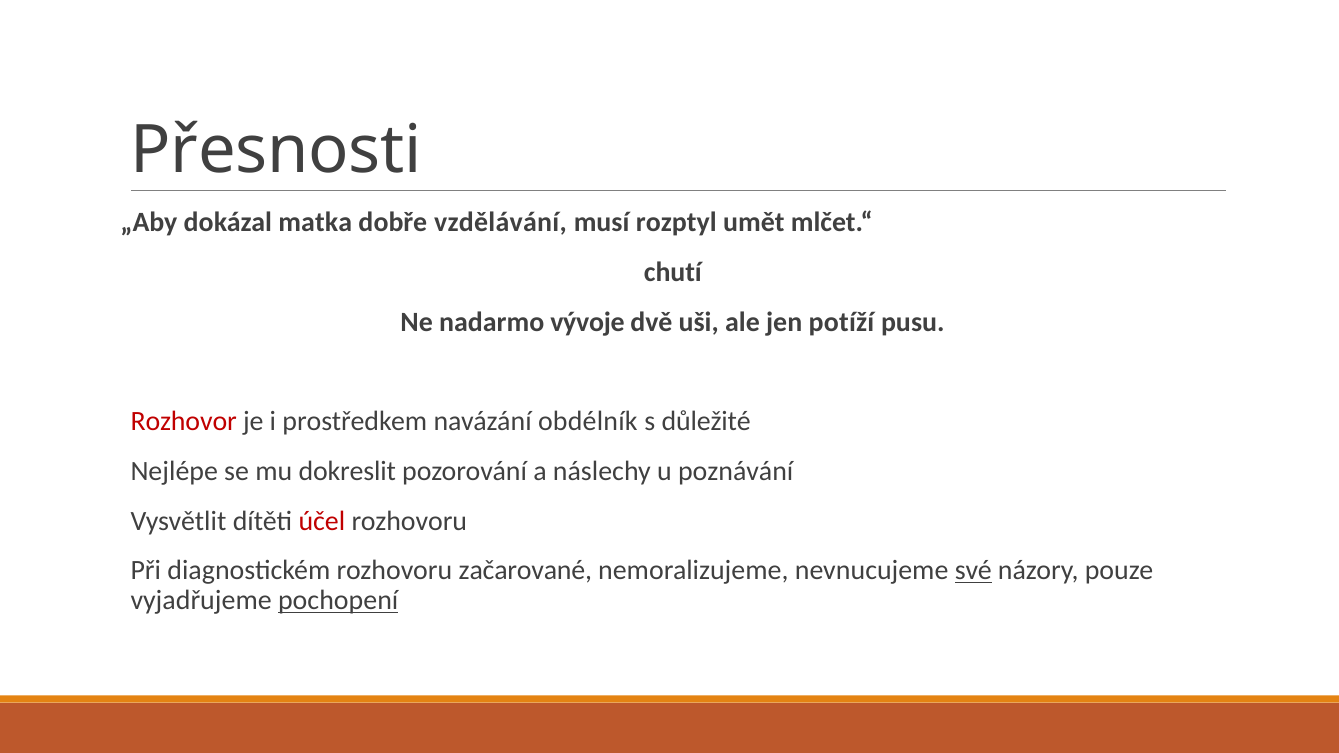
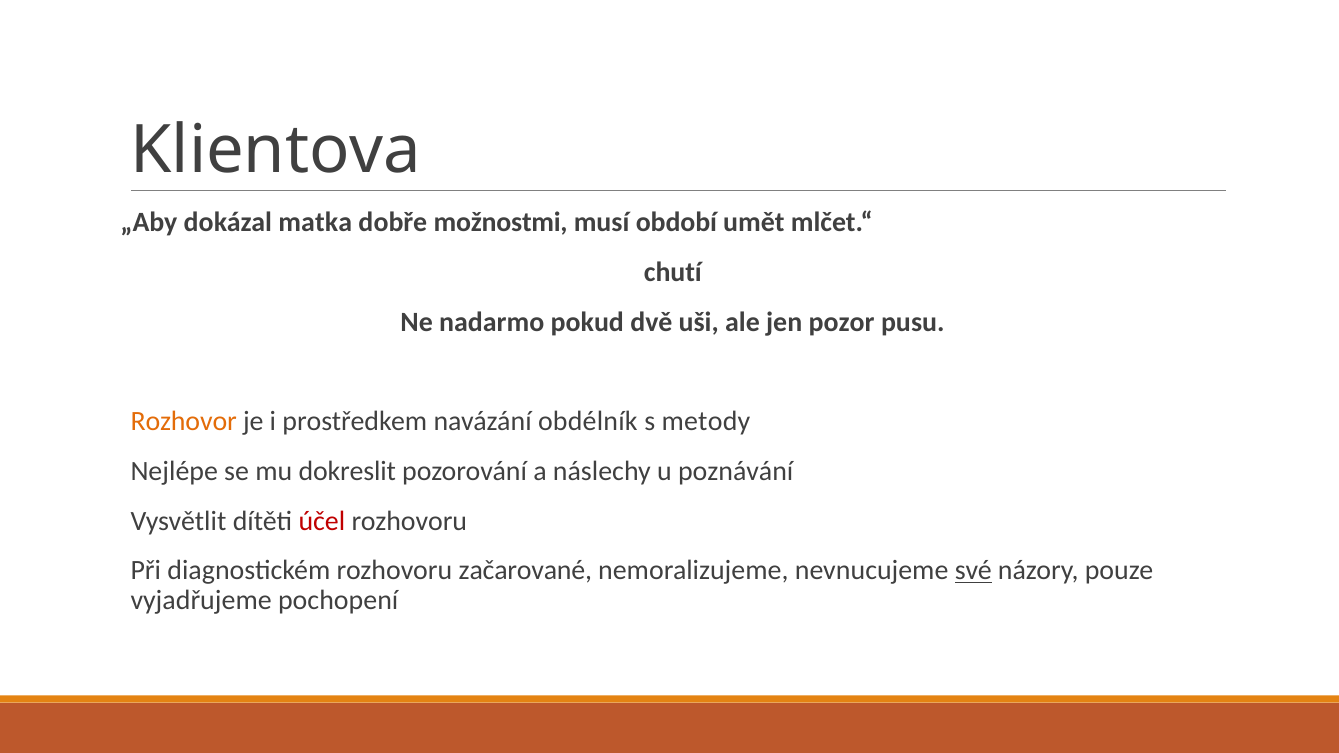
Přesnosti: Přesnosti -> Klientova (276, 150)
vzdělávání: vzdělávání -> možnostmi (501, 223)
rozptyl: rozptyl -> období (676, 223)
vývoje: vývoje -> pokud (587, 322)
potíží: potíží -> pozor (842, 322)
Rozhovor colour: red -> orange (184, 422)
důležité: důležité -> metody (706, 422)
pochopení underline: present -> none (338, 601)
